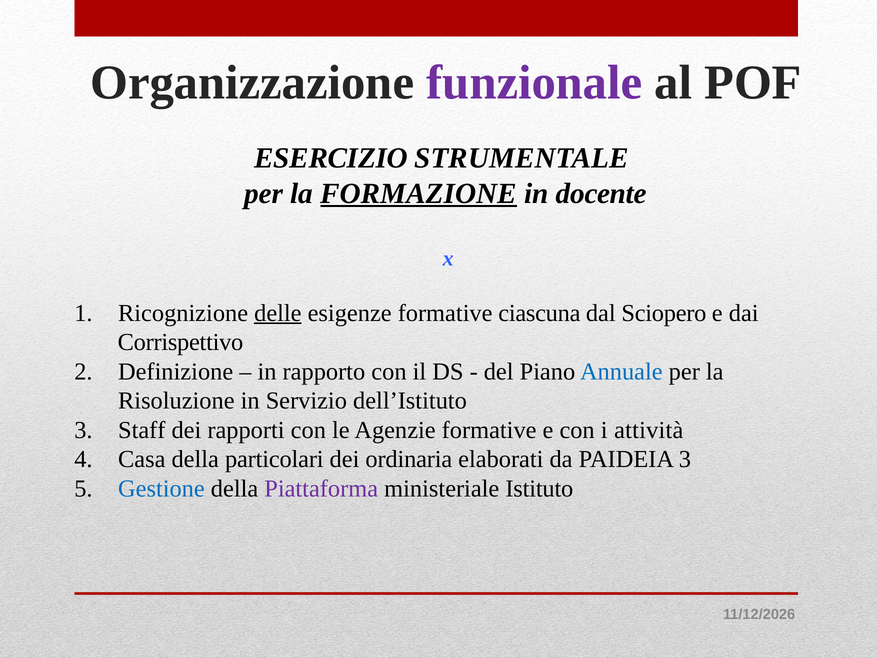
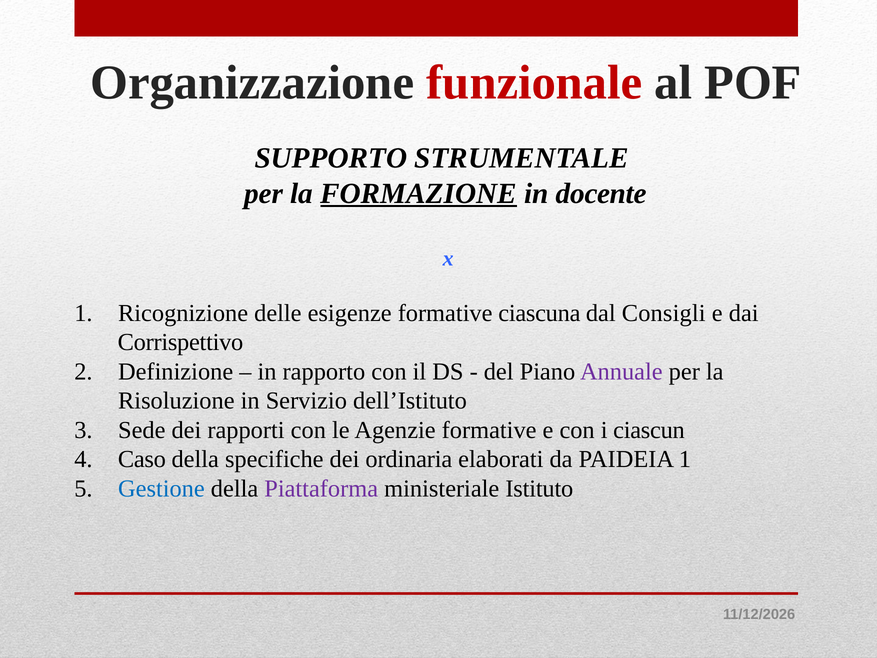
funzionale colour: purple -> red (534, 83)
ESERCIZIO: ESERCIZIO -> SUPPORTO (331, 158)
delle underline: present -> none (278, 313)
Sciopero: Sciopero -> Consigli (664, 313)
Annuale colour: blue -> purple (621, 371)
Staff: Staff -> Sede (142, 430)
attività: attività -> ciascun (649, 430)
Casa: Casa -> Caso (142, 459)
particolari: particolari -> specifiche (274, 459)
PAIDEIA 3: 3 -> 1 (685, 459)
